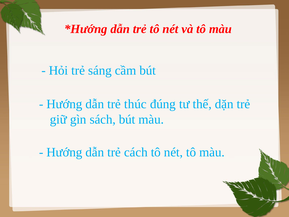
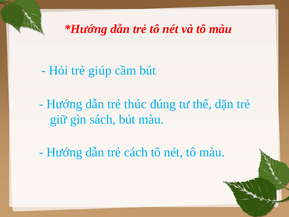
sáng: sáng -> giúp (100, 70)
